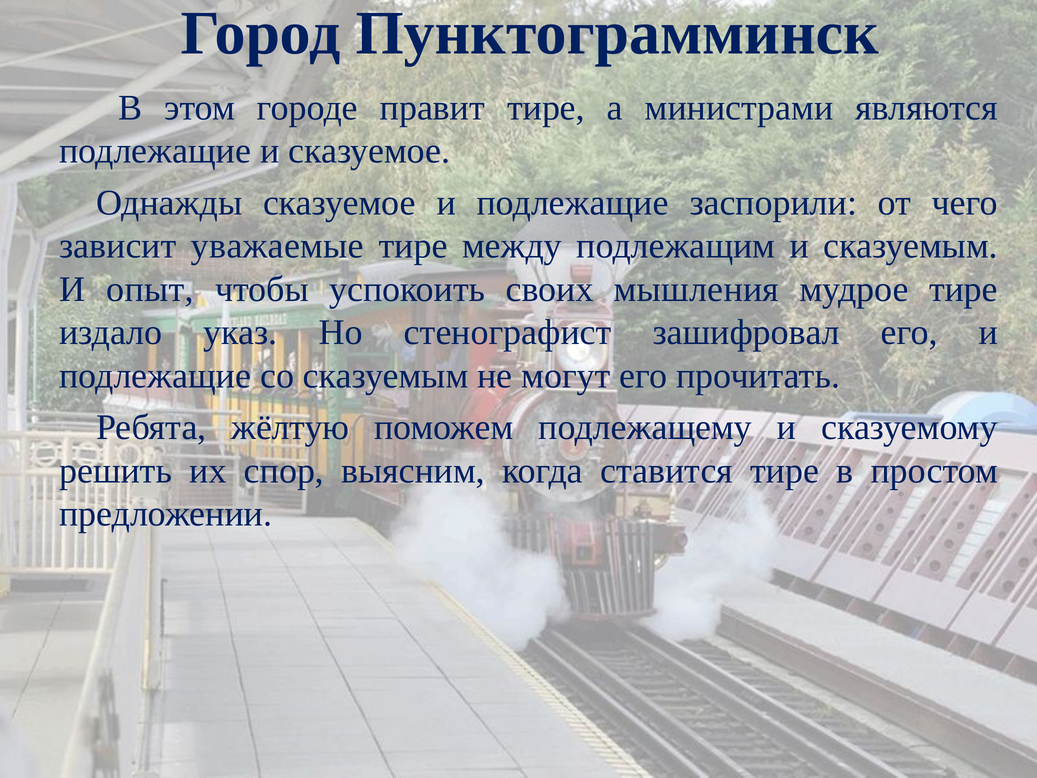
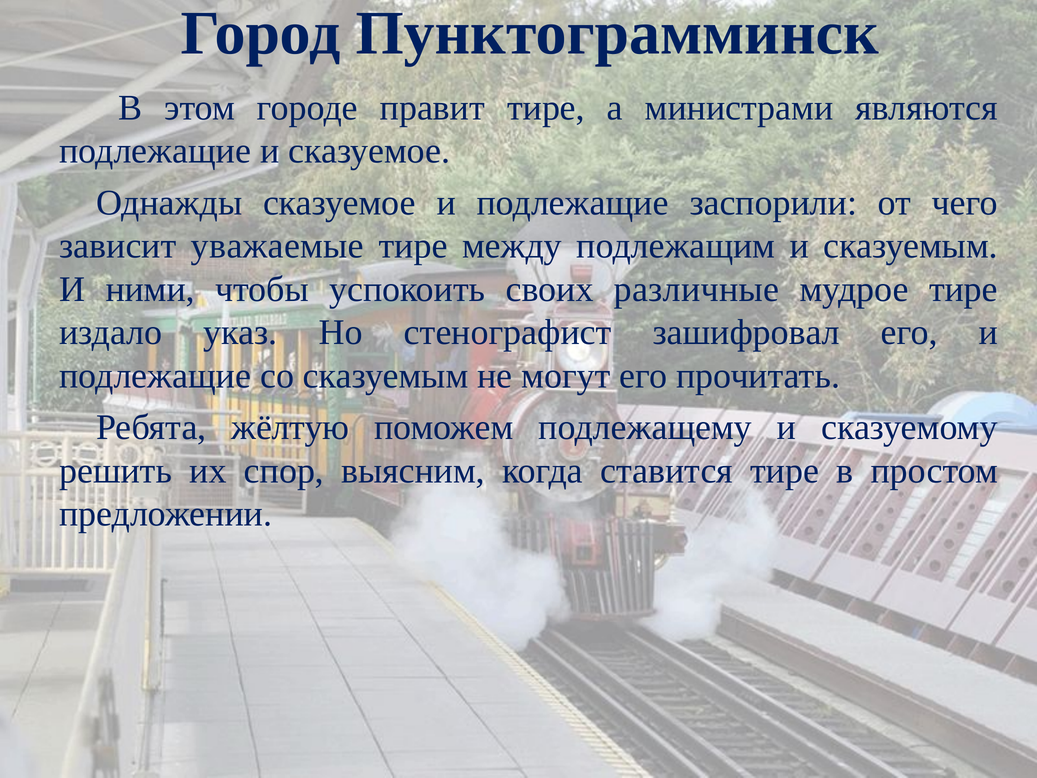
опыт: опыт -> ними (150, 289)
мышления: мышления -> различные (696, 289)
